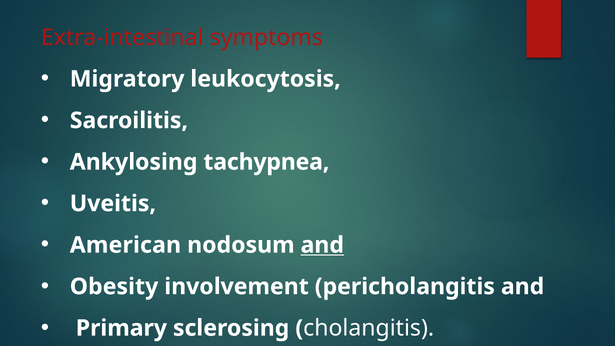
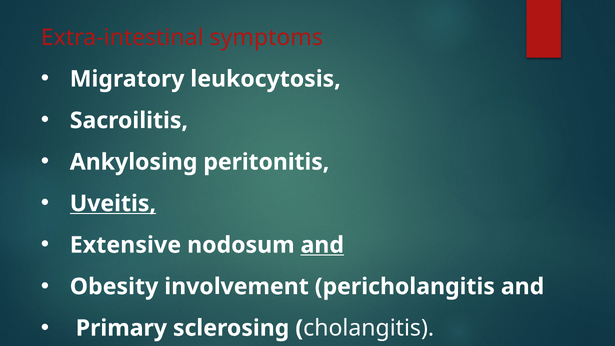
tachypnea: tachypnea -> peritonitis (266, 162)
Uveitis underline: none -> present (113, 204)
American: American -> Extensive (125, 245)
